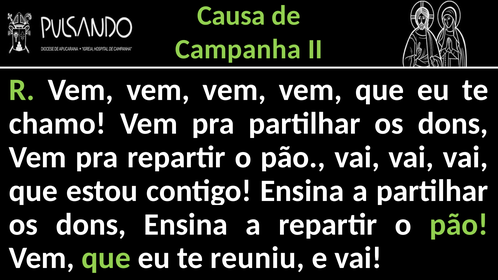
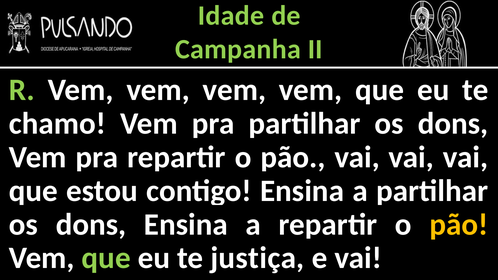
Causa: Causa -> Idade (231, 16)
pão colour: light green -> yellow (459, 225)
reuniu: reuniu -> justiça (257, 258)
